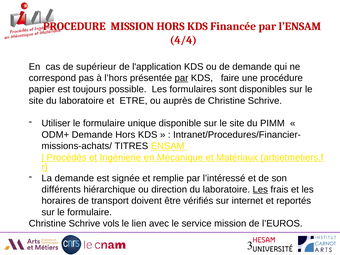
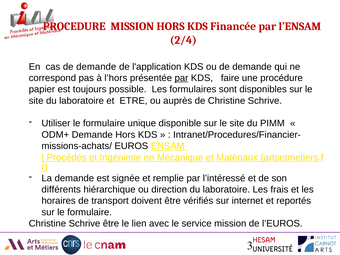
4/4: 4/4 -> 2/4 (183, 40)
cas de supérieur: supérieur -> demande (96, 67)
TITRES: TITRES -> EUROS (131, 146)
Les underline: present -> none (260, 190)
Schrive vols: vols -> être (111, 224)
